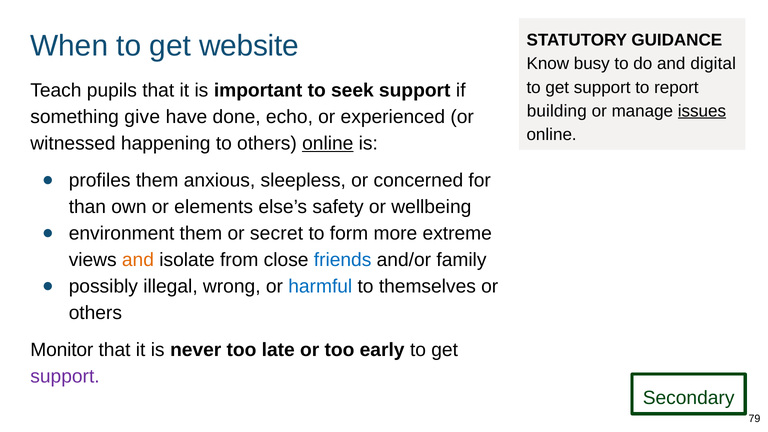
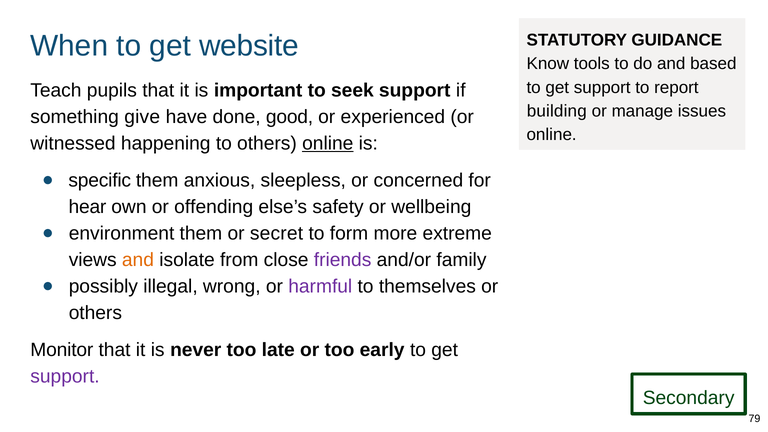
busy: busy -> tools (592, 64)
digital: digital -> based (713, 64)
issues underline: present -> none (702, 111)
echo: echo -> good (290, 117)
profiles: profiles -> specific (100, 180)
than: than -> hear (87, 207)
elements: elements -> offending (214, 207)
friends colour: blue -> purple (343, 260)
harmful colour: blue -> purple (320, 286)
